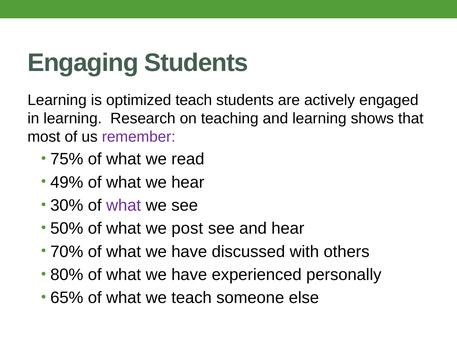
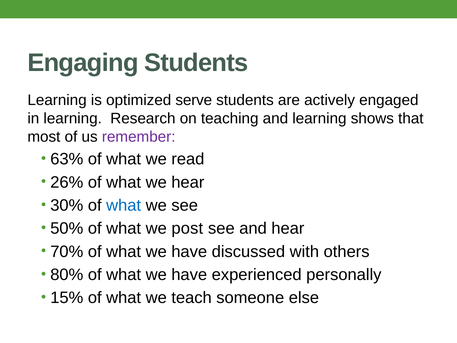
optimized teach: teach -> serve (194, 100)
75%: 75% -> 63% (67, 159)
49%: 49% -> 26% (67, 182)
what colour: purple -> blue (124, 205)
65%: 65% -> 15% (67, 298)
